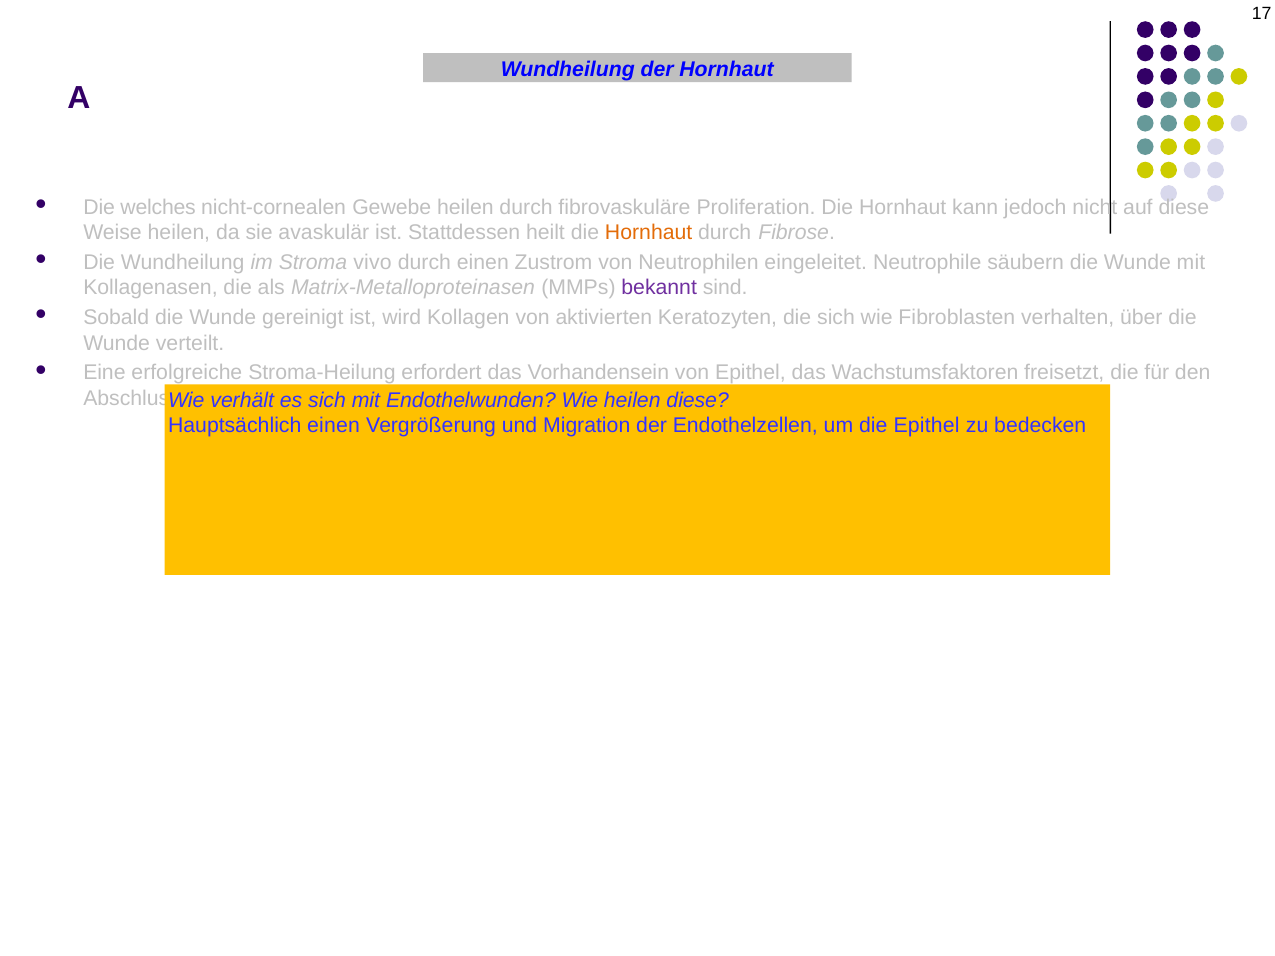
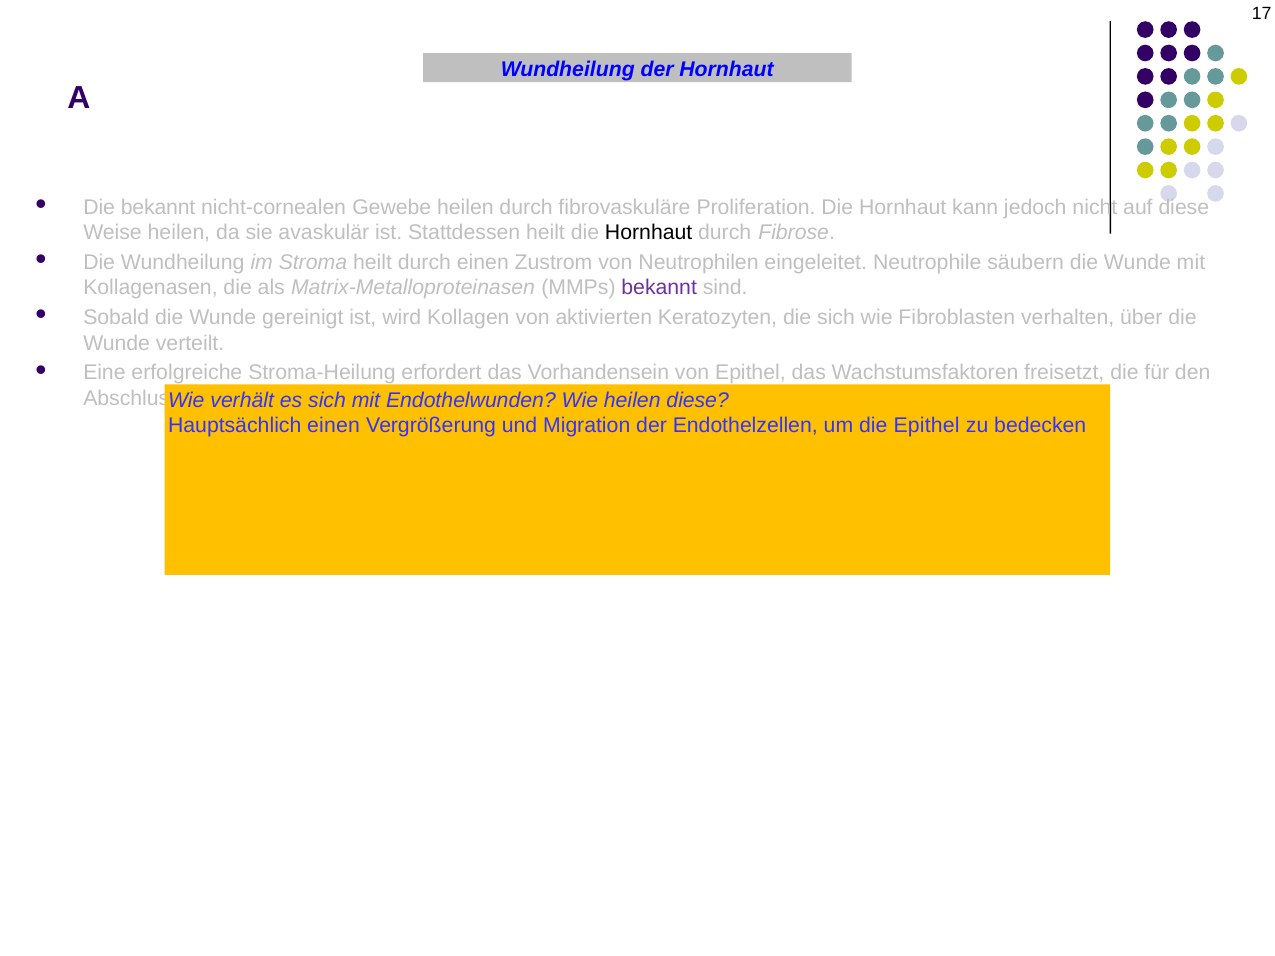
Die welches: welches -> bekannt (158, 207)
Hornhaut colour: orange -> black (649, 233)
Stroma vivo: vivo -> heilt (373, 262)
